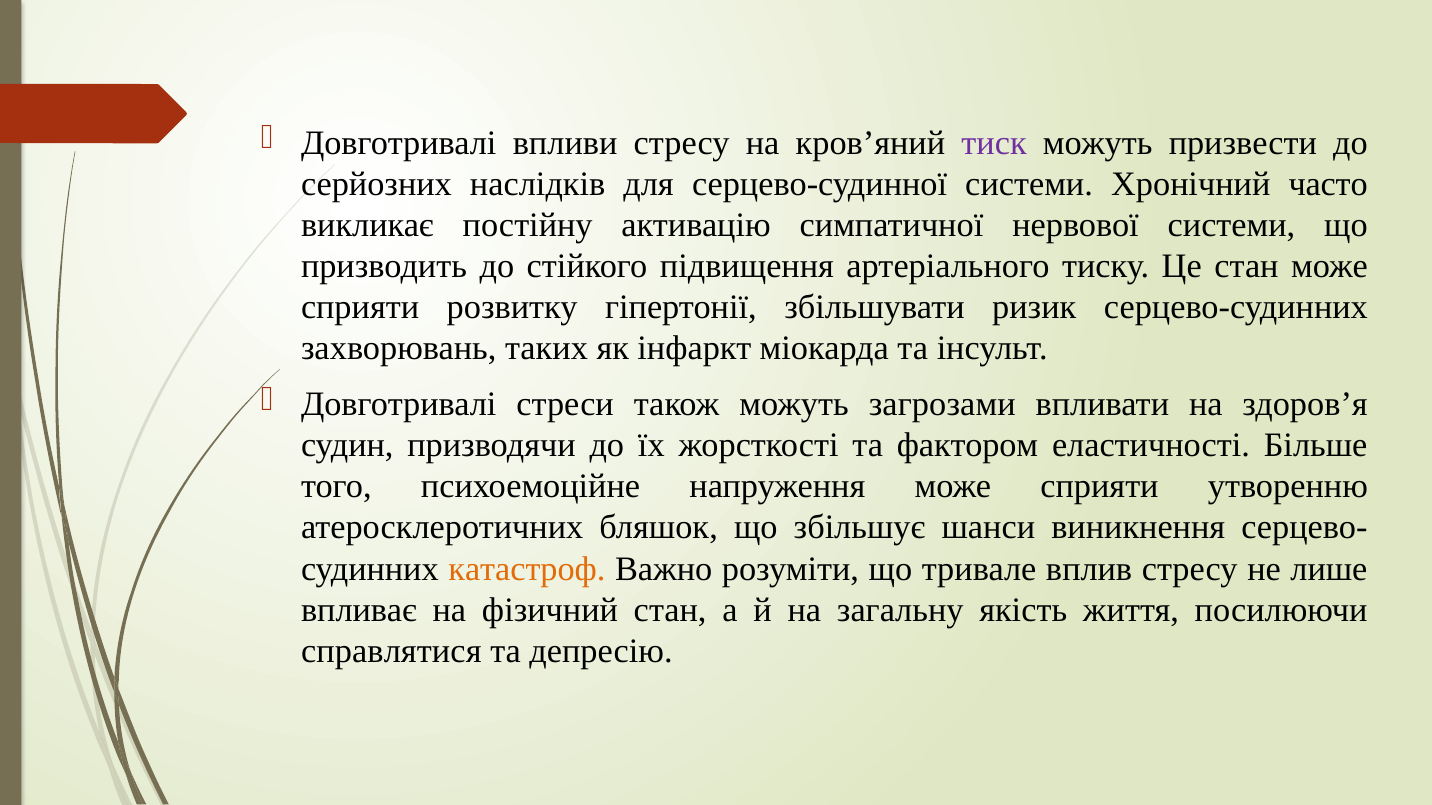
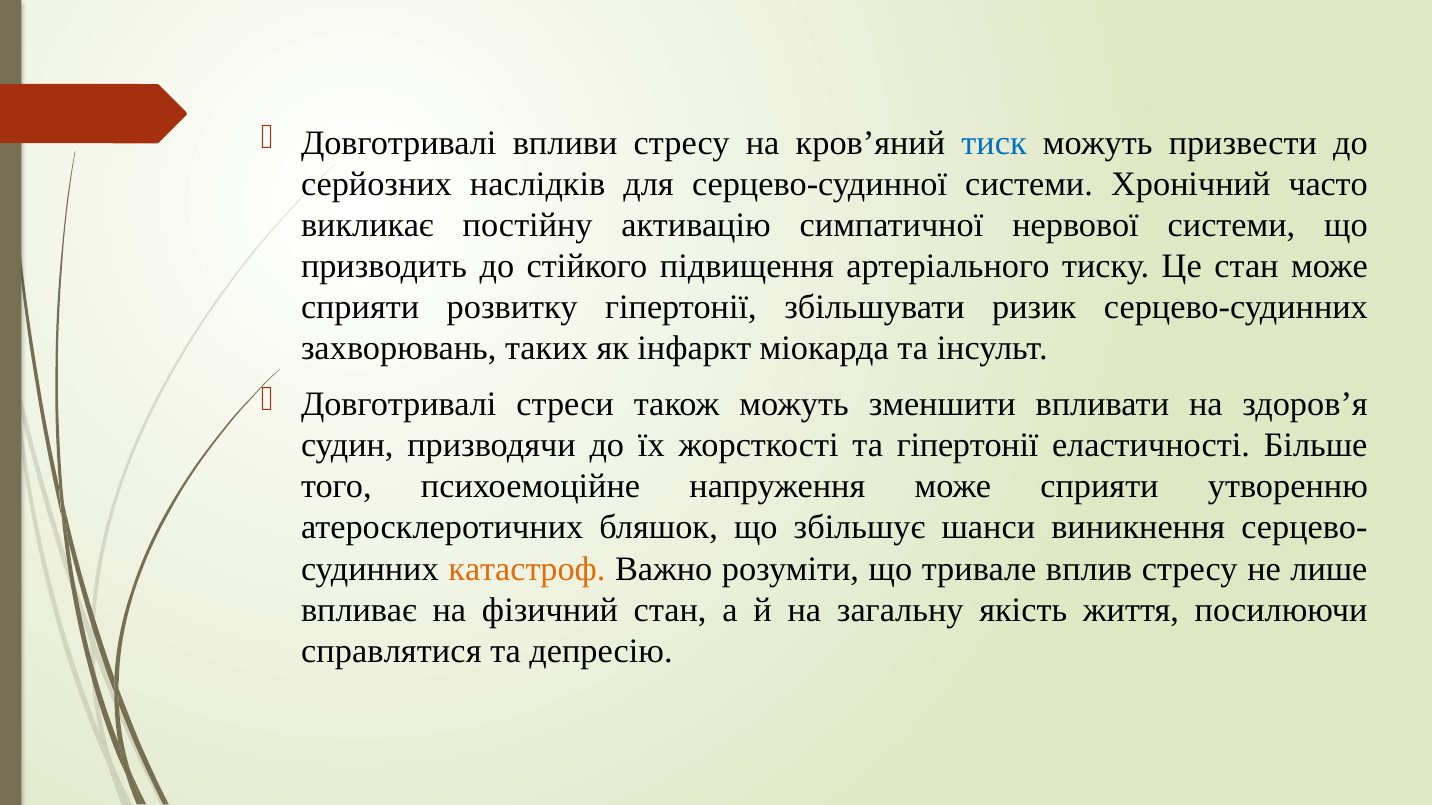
тиск colour: purple -> blue (994, 143)
загрозами: загрозами -> зменшити (942, 405)
та фактором: фактором -> гіпертонії (968, 446)
